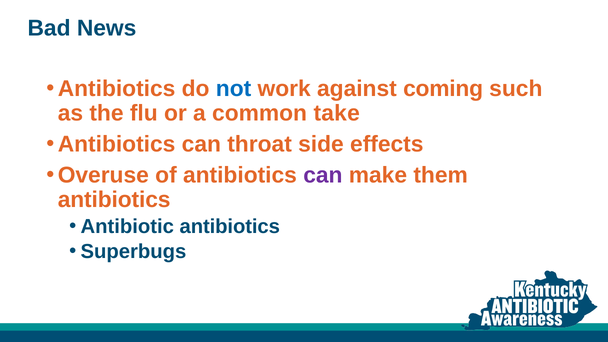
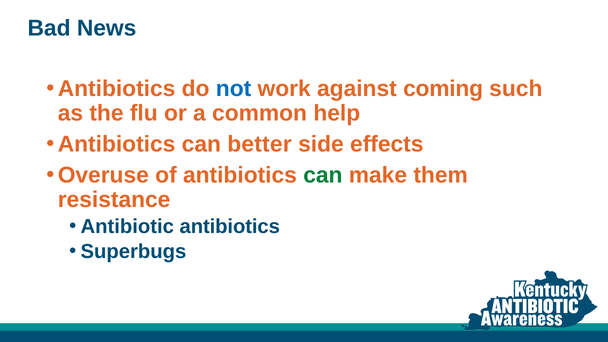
take: take -> help (337, 113)
throat: throat -> better (259, 144)
can colour: purple -> green (323, 175)
antibiotics: antibiotics -> resistance (114, 200)
